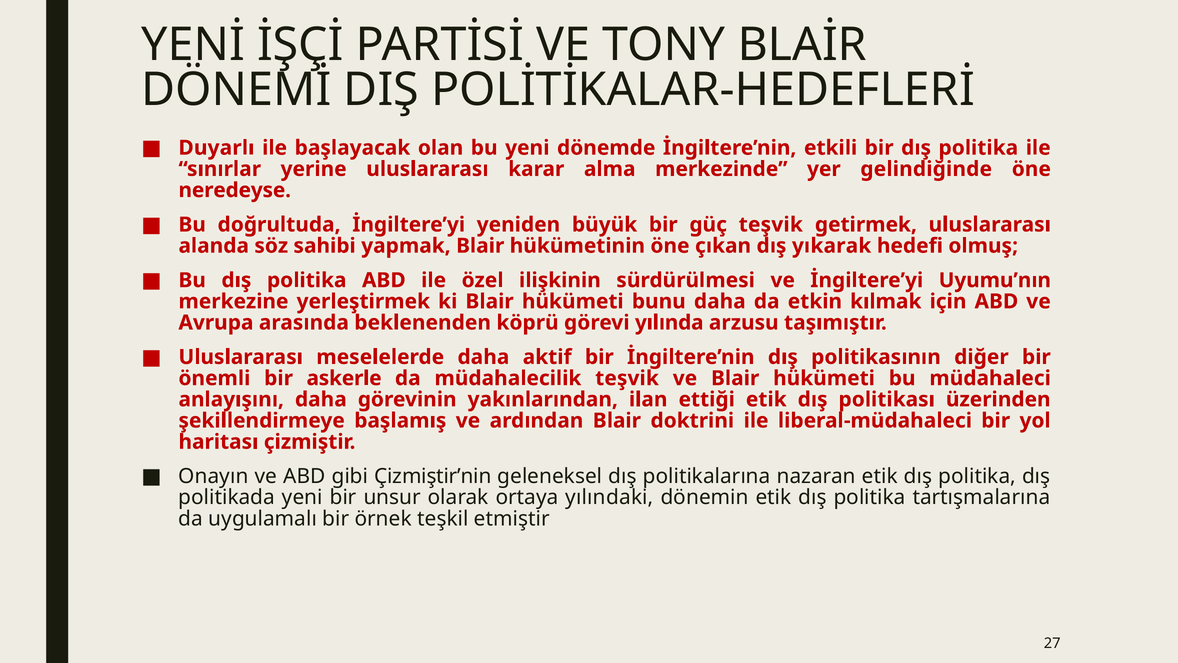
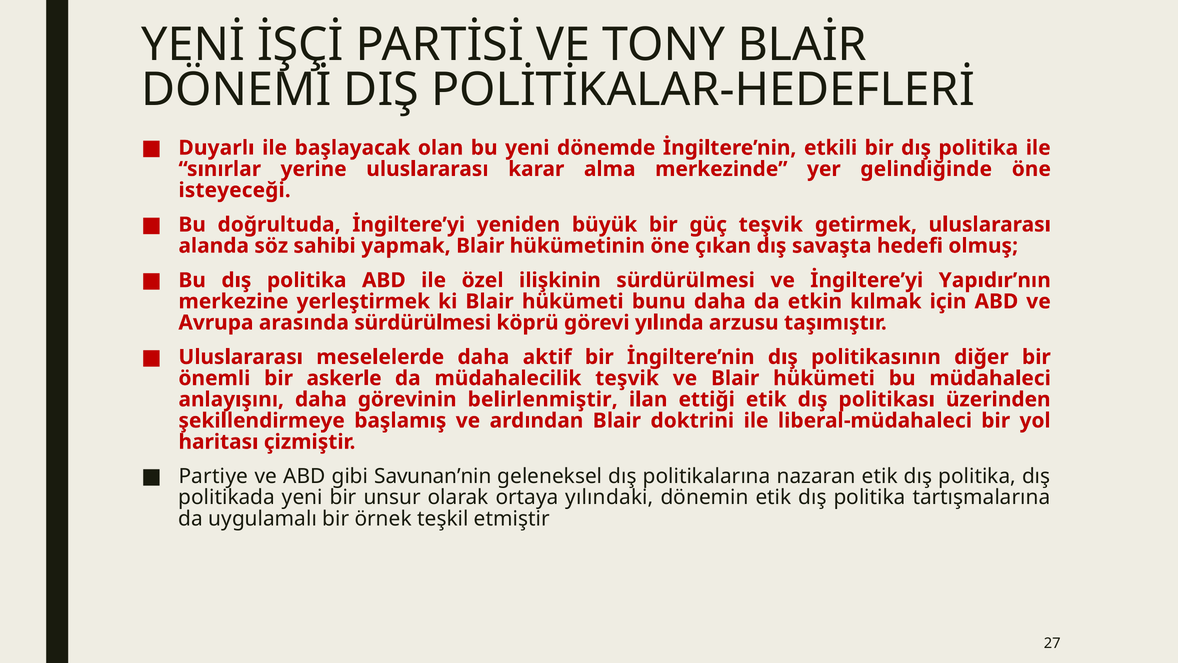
neredeyse: neredeyse -> isteyeceği (235, 190)
yıkarak: yıkarak -> savaşta (832, 246)
Uyumu’nın: Uyumu’nın -> Yapıdır’nın (995, 280)
arasında beklenenden: beklenenden -> sürdürülmesi (423, 322)
yakınlarından: yakınlarından -> belirlenmiştir (543, 399)
Onayın: Onayın -> Partiye (213, 476)
Çizmiştir’nin: Çizmiştir’nin -> Savunan’nin (433, 476)
